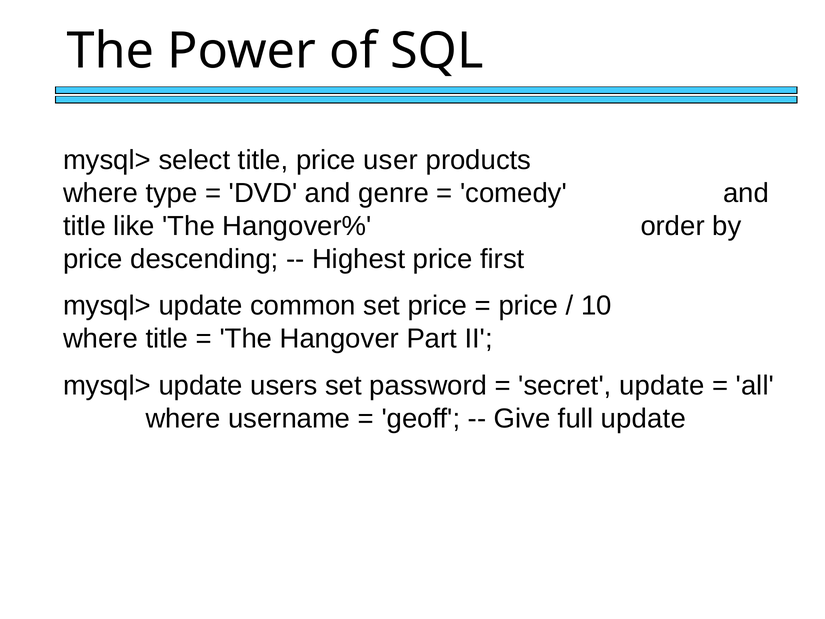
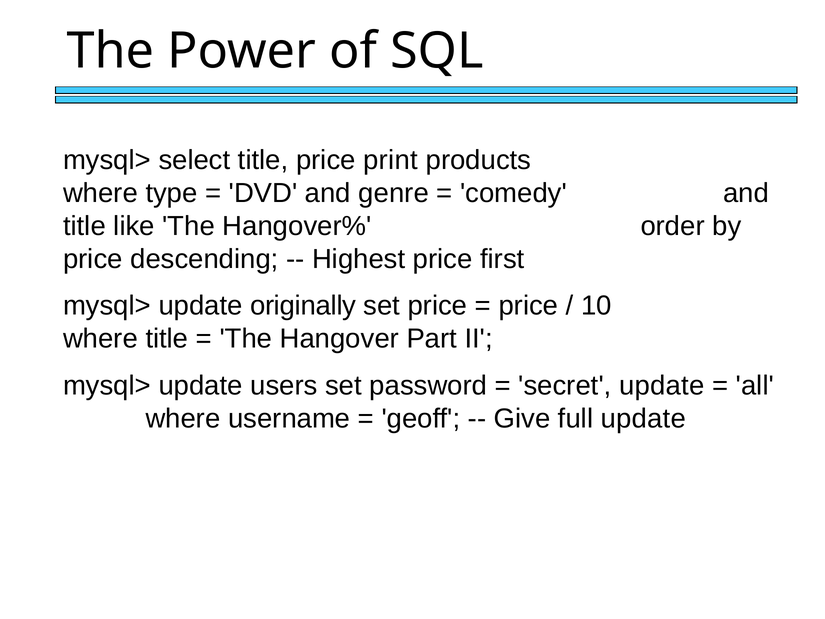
user: user -> print (391, 160)
common: common -> originally (303, 306)
